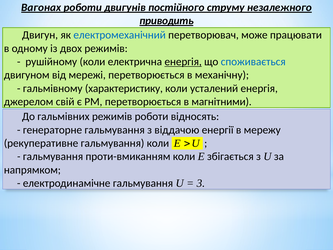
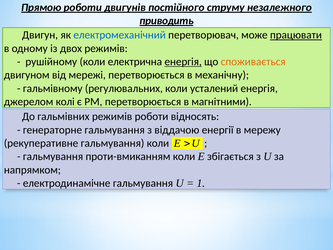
Вагонах: Вагонах -> Прямою (41, 7)
працювати underline: none -> present (296, 35)
споживається colour: blue -> orange (253, 62)
характеристику: характеристику -> регулювальних (124, 88)
свій: свій -> колі (65, 102)
3: 3 -> 1 (201, 183)
